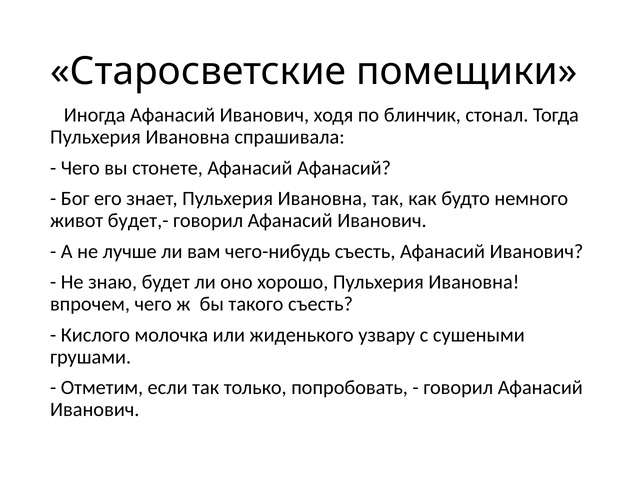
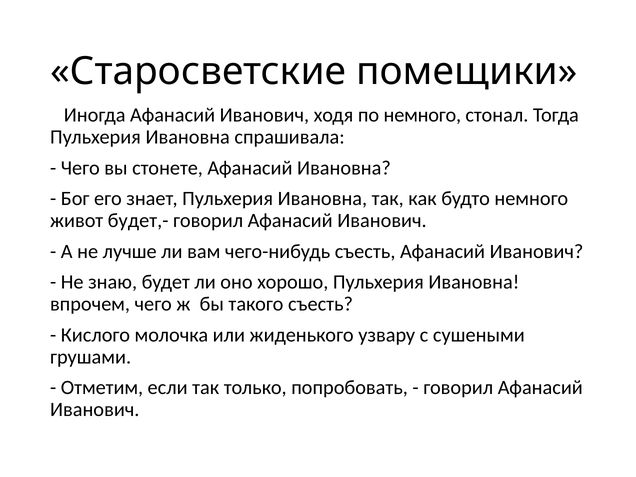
по блинчик: блинчик -> немного (422, 115)
Афанасий Афанасий: Афанасий -> Ивановна (344, 168)
